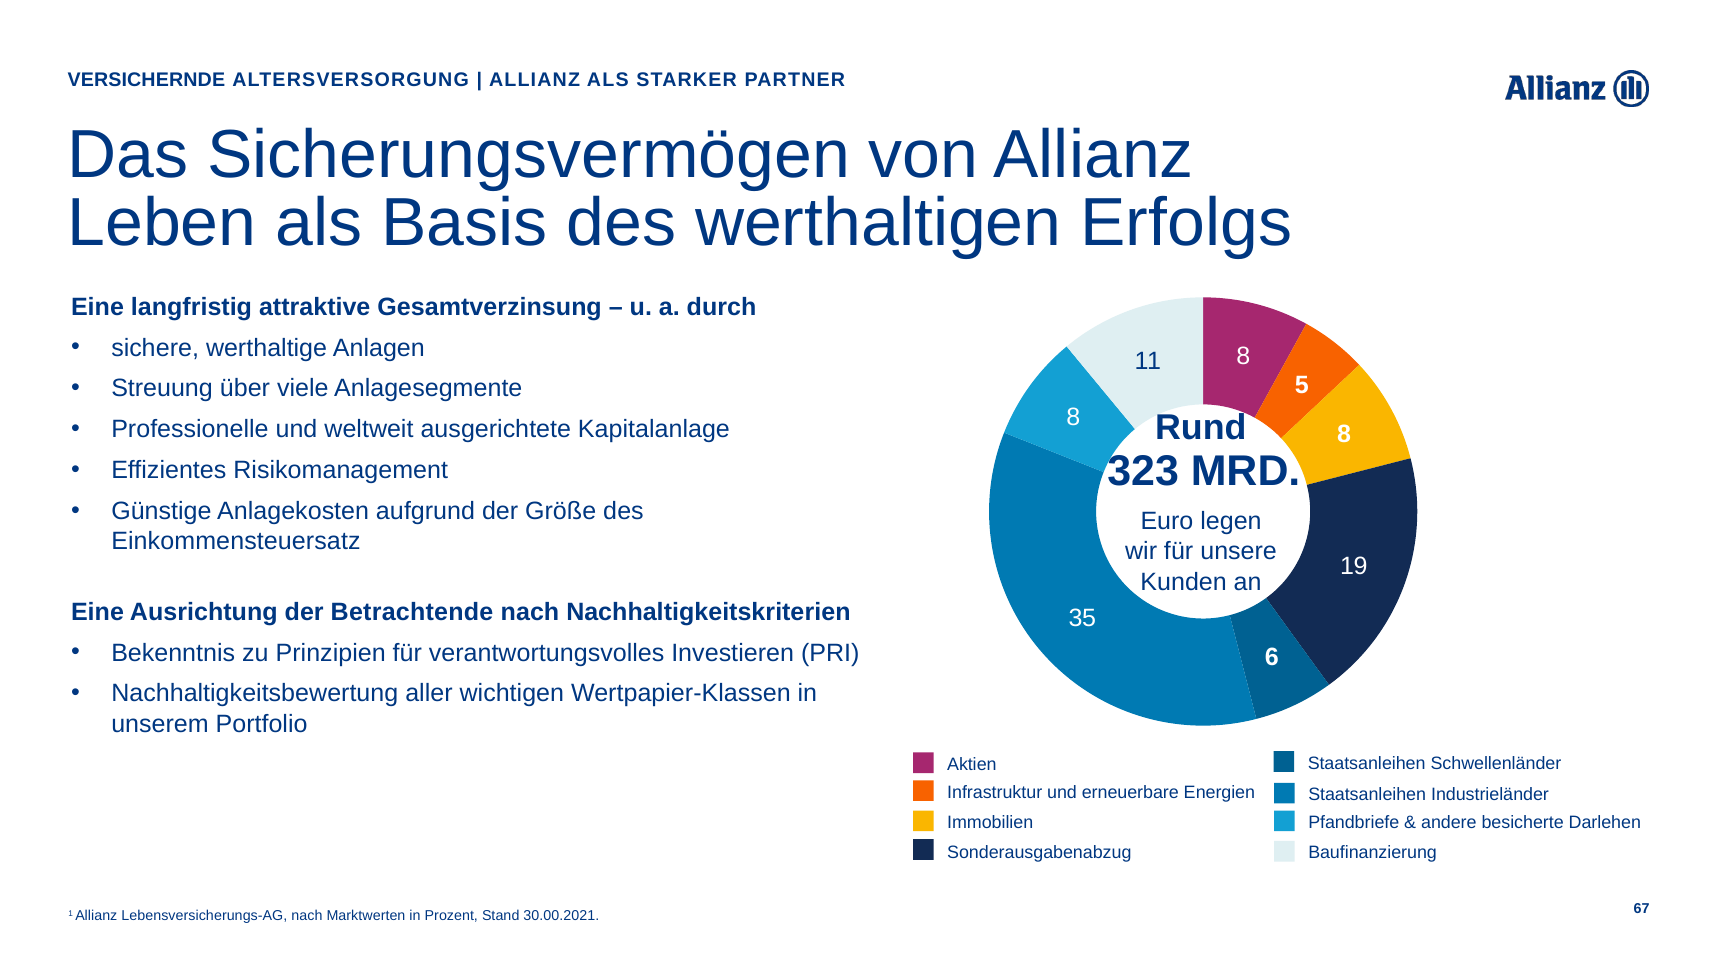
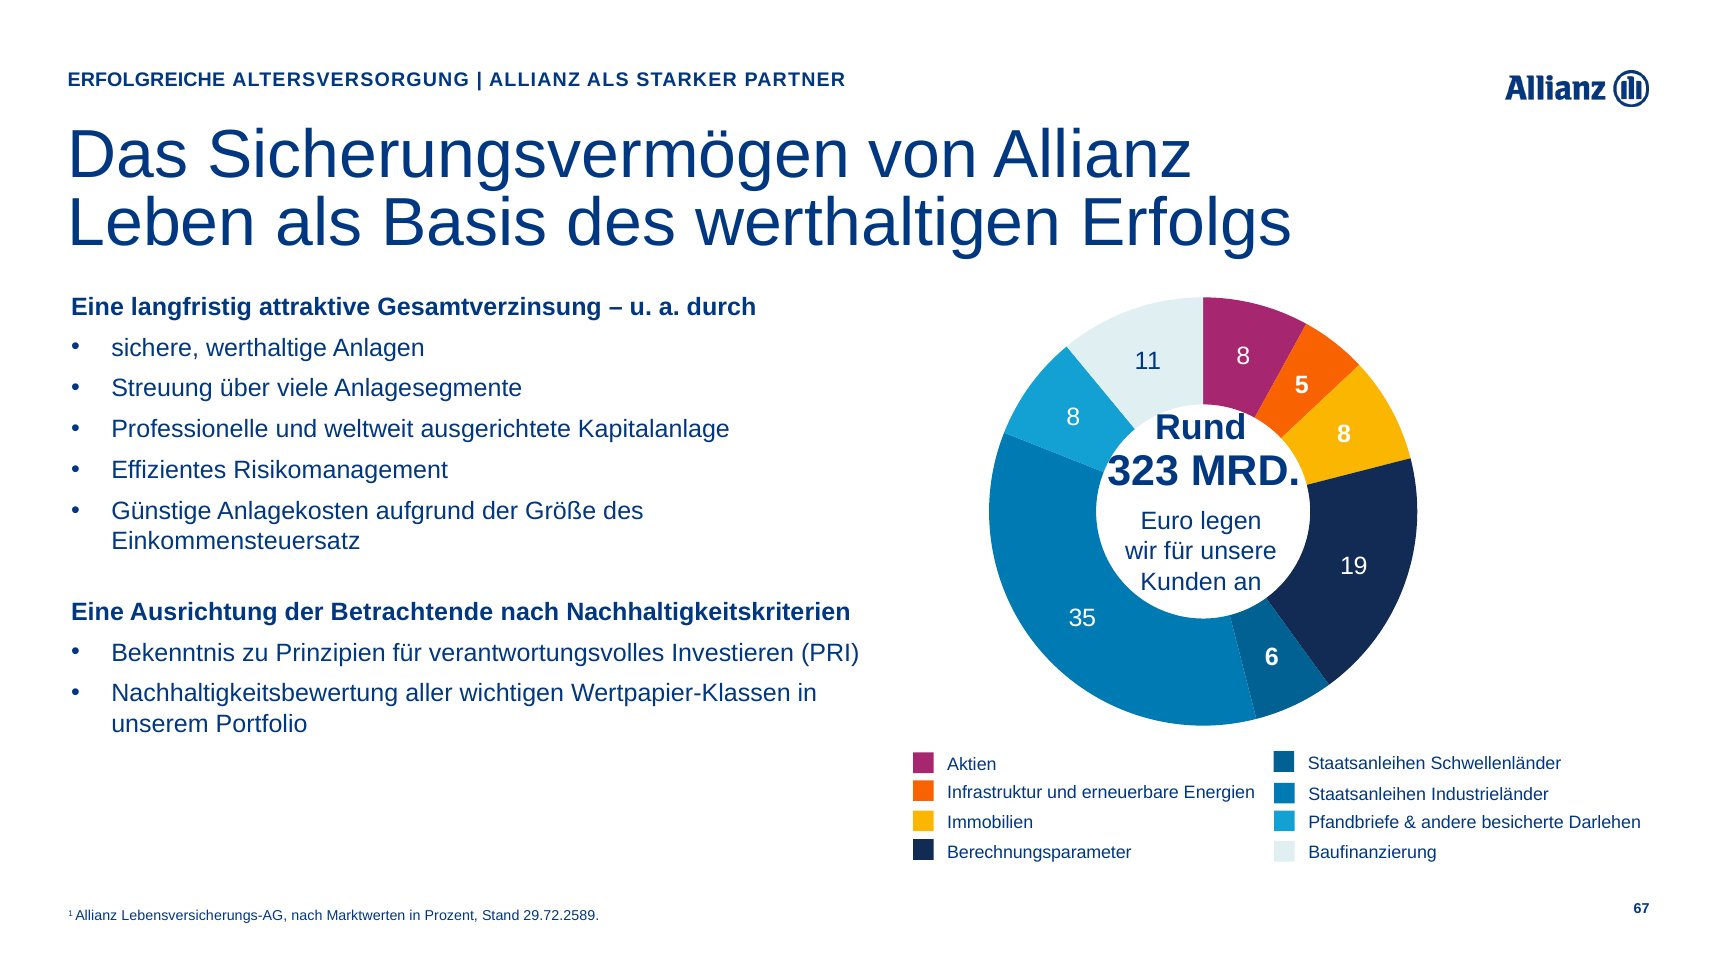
VERSICHERNDE: VERSICHERNDE -> ERFOLGREICHE (146, 80)
Sonderausgabenabzug: Sonderausgabenabzug -> Berechnungsparameter (1039, 853)
30.00.2021: 30.00.2021 -> 29.72.2589 (561, 916)
